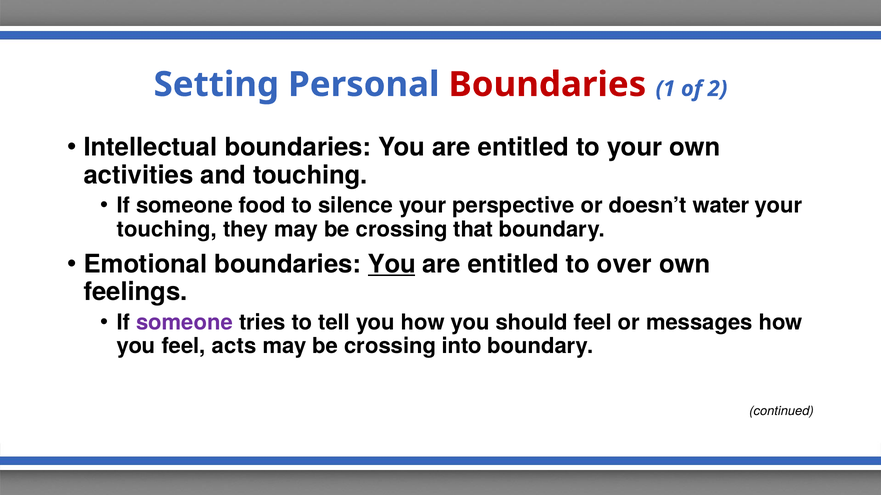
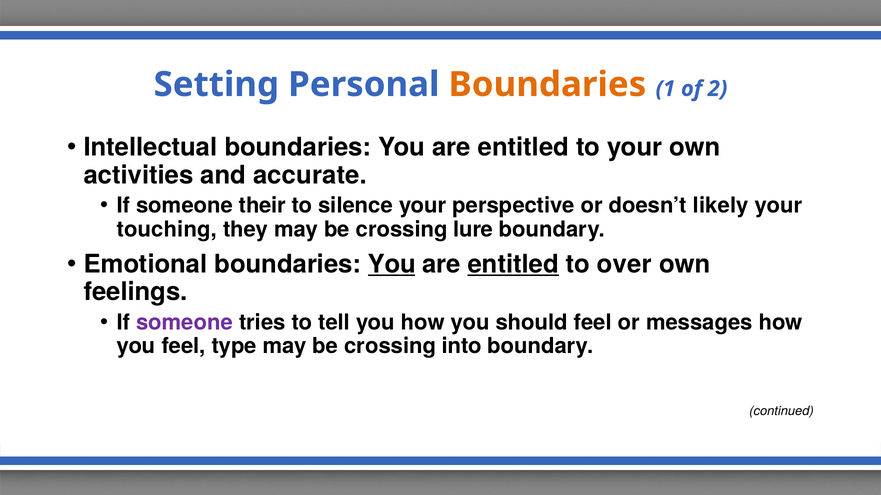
Boundaries colour: red -> orange (547, 85)
and touching: touching -> accurate (310, 175)
food: food -> their (262, 206)
water: water -> likely (721, 206)
that: that -> lure (473, 230)
entitled underline: none -> present (513, 265)
acts: acts -> type (234, 346)
